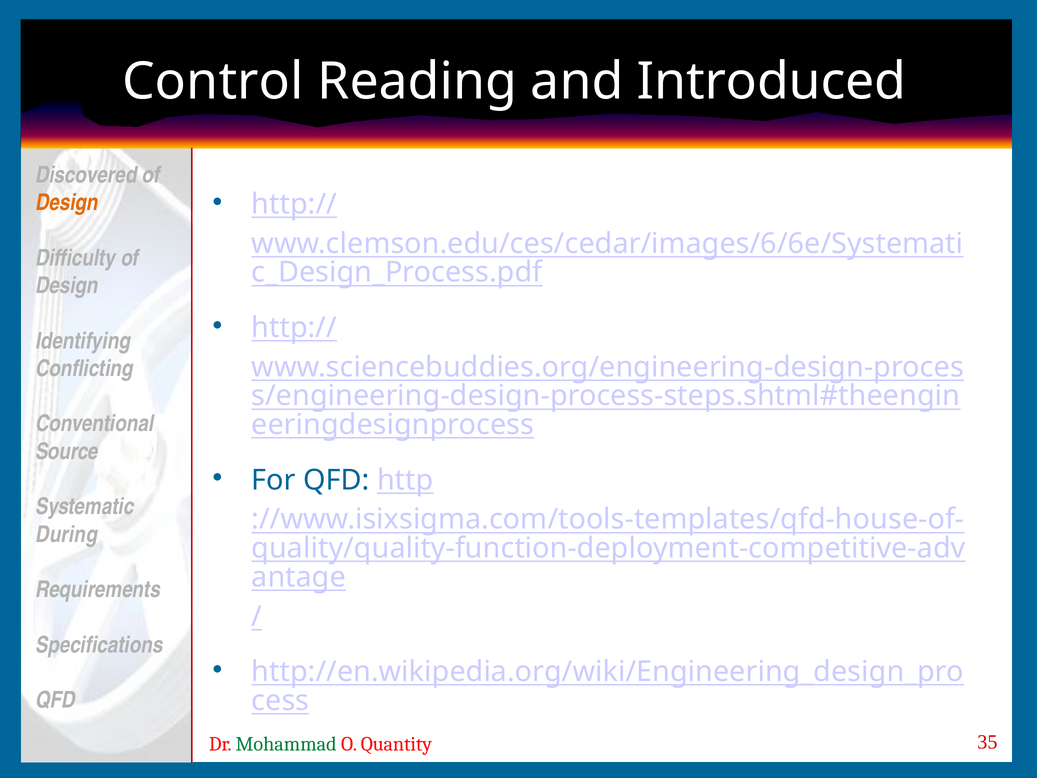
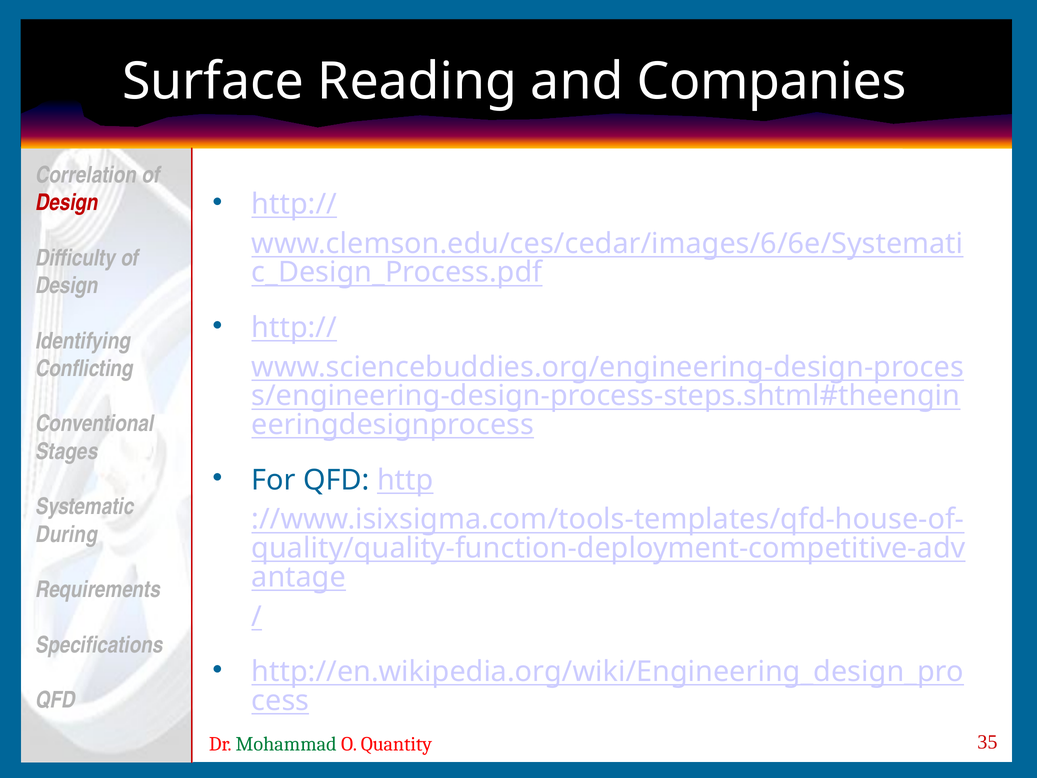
Control: Control -> Surface (213, 82)
Introduced: Introduced -> Companies (772, 82)
Discovered: Discovered -> Correlation (86, 175)
Design colour: orange -> red (67, 203)
Source: Source -> Stages (67, 451)
